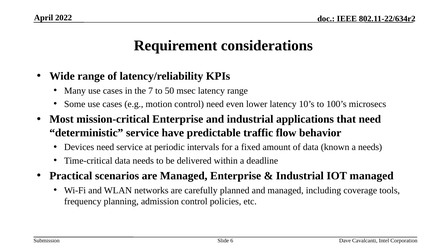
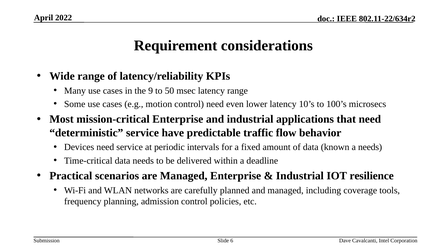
7: 7 -> 9 (151, 91)
IOT managed: managed -> resilience (372, 176)
